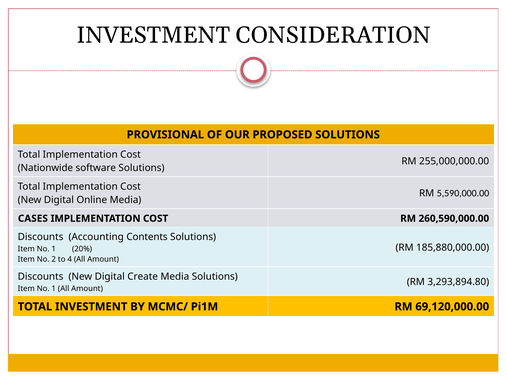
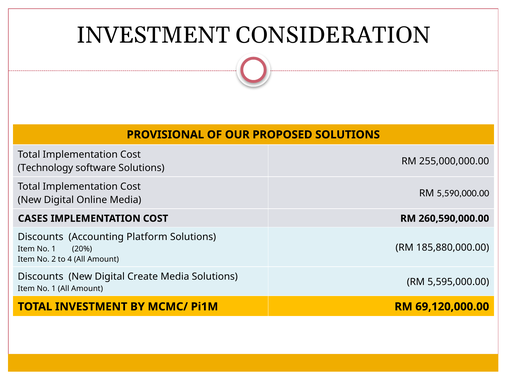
Nationwide: Nationwide -> Technology (45, 168)
Contents: Contents -> Platform (147, 237)
3,293,894.80: 3,293,894.80 -> 5,595,000.00 (458, 282)
